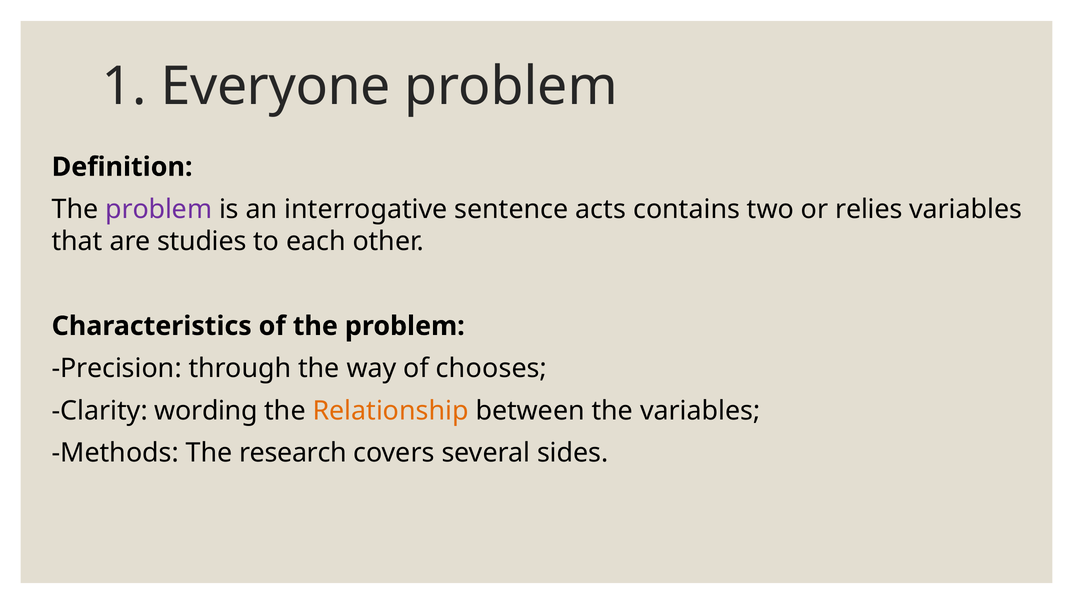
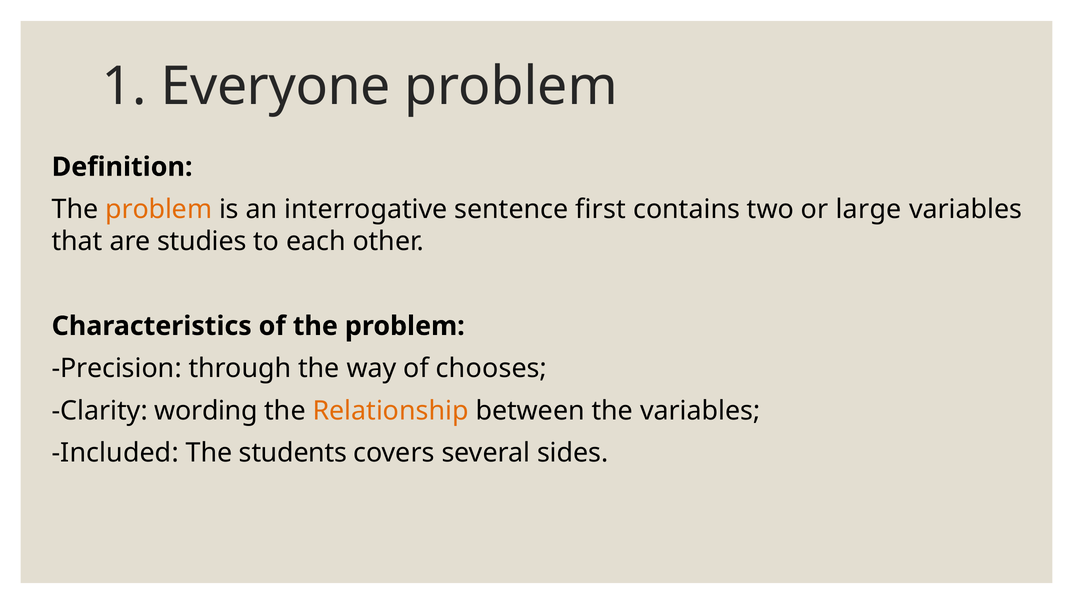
problem colour: purple -> orange (159, 209)
acts: acts -> first (601, 209)
relies: relies -> large (869, 209)
Methods: Methods -> Included (115, 453)
research: research -> students (293, 453)
